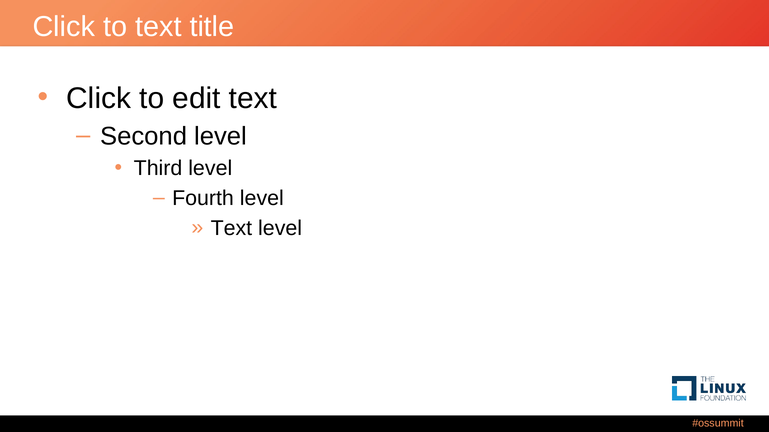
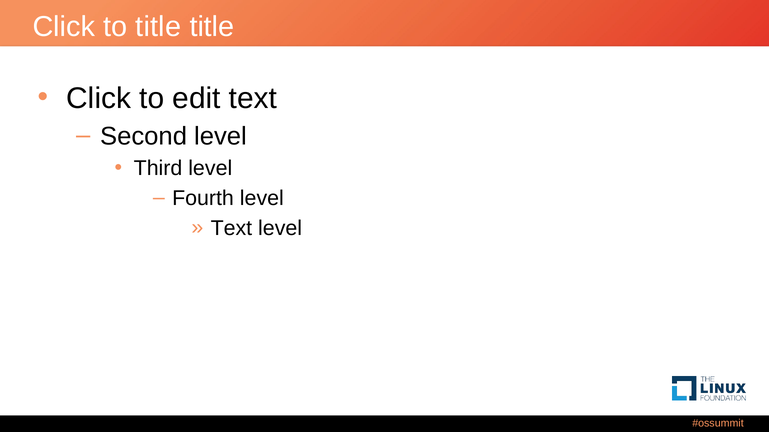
to text: text -> title (158, 27)
